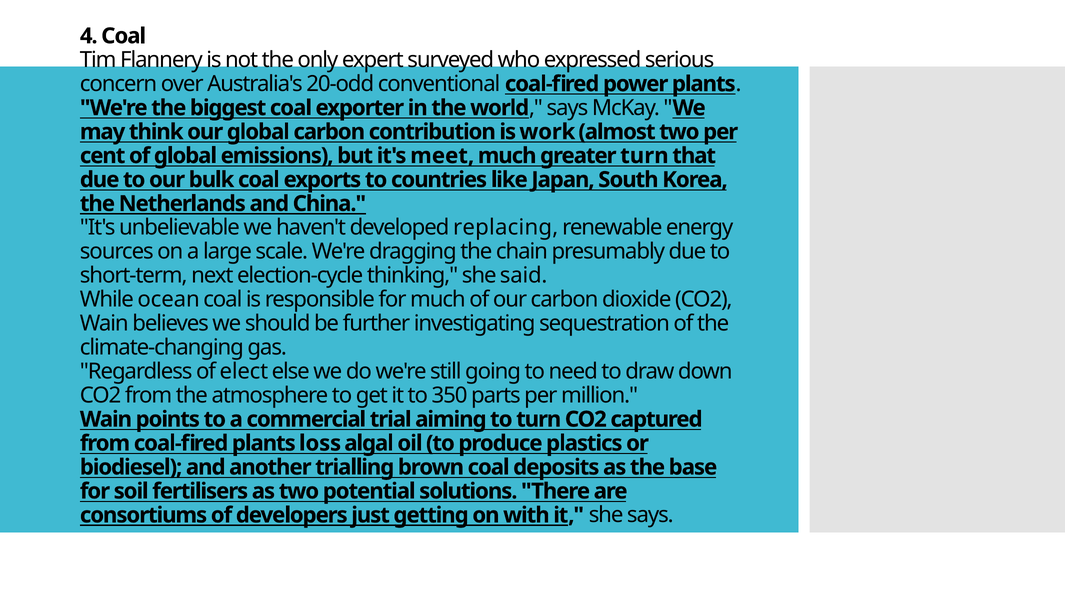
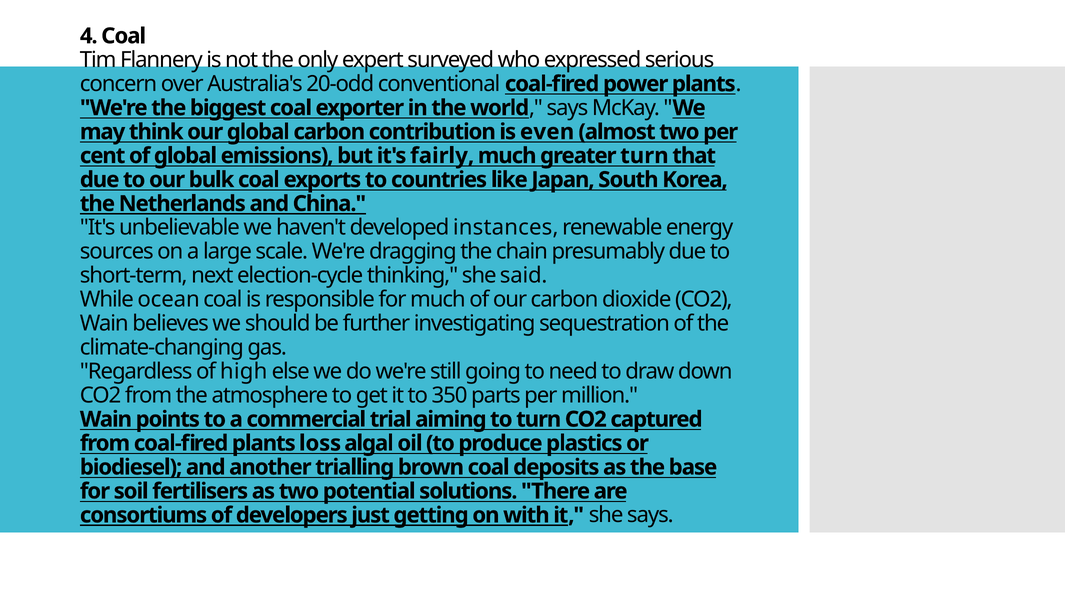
work: work -> even (547, 132)
meet: meet -> fairly (442, 156)
replacing: replacing -> instances (506, 228)
elect: elect -> high (244, 371)
